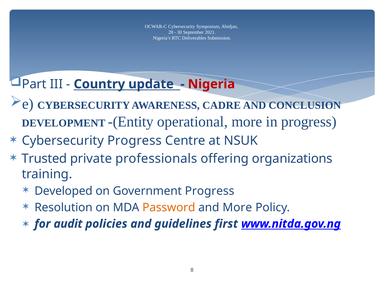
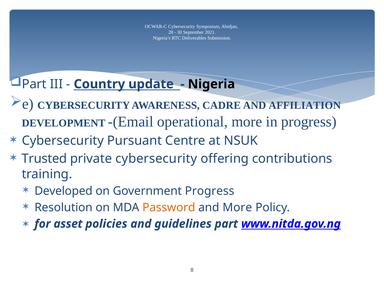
Nigeria colour: red -> black (211, 84)
CONCLUSION: CONCLUSION -> AFFILIATION (305, 105)
-(Entity: -(Entity -> -(Email (131, 122)
Cybersecurity Progress: Progress -> Pursuant (135, 141)
private professionals: professionals -> cybersecurity (156, 159)
organizations: organizations -> contributions (292, 159)
audit: audit -> asset (68, 224)
guidelines first: first -> part (226, 224)
